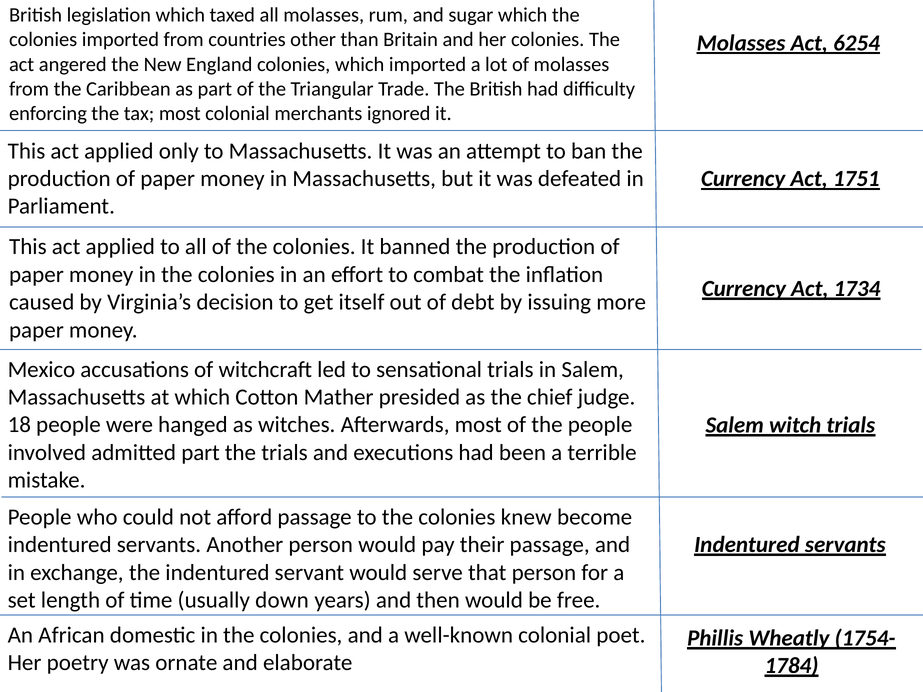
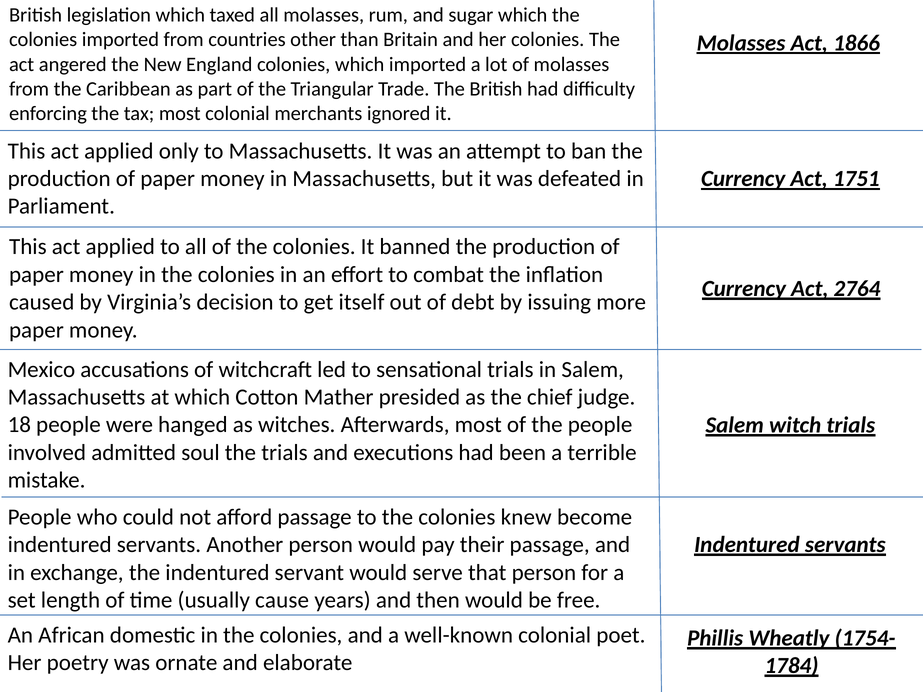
6254: 6254 -> 1866 (857, 43)
1734: 1734 -> 2764 (857, 289)
admitted part: part -> soul (200, 453)
down: down -> cause (282, 600)
